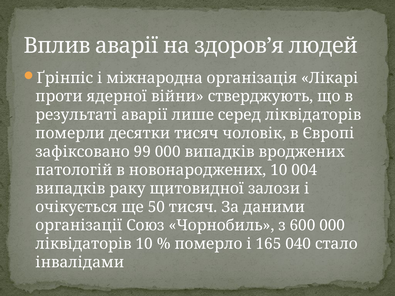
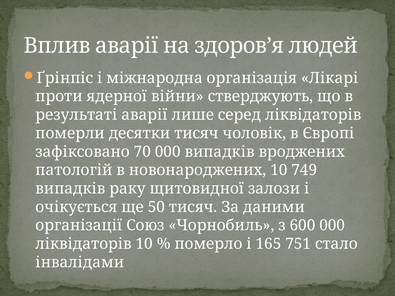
99: 99 -> 70 (142, 152)
004: 004 -> 749 (304, 170)
040: 040 -> 751 (298, 244)
